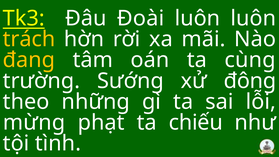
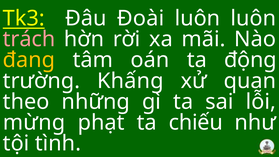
trách colour: yellow -> pink (29, 39)
cùng: cùng -> động (250, 60)
Sướng: Sướng -> Khấng (130, 81)
đông: đông -> quan (250, 81)
